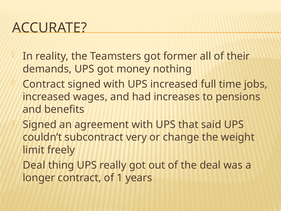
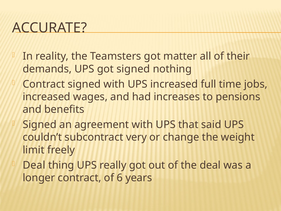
former: former -> matter (180, 56)
got money: money -> signed (133, 69)
1: 1 -> 6 (120, 178)
